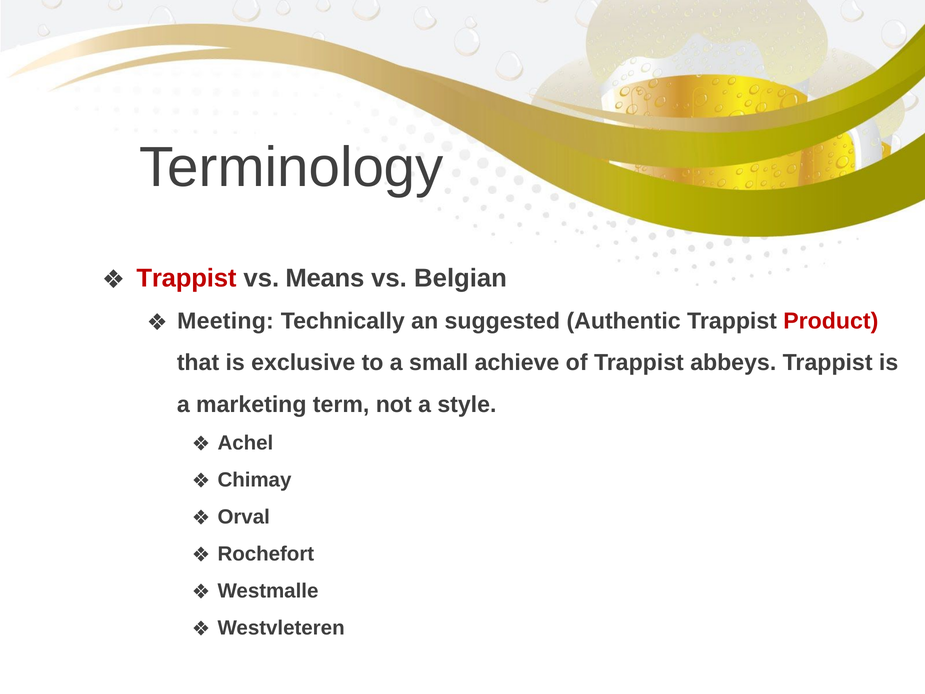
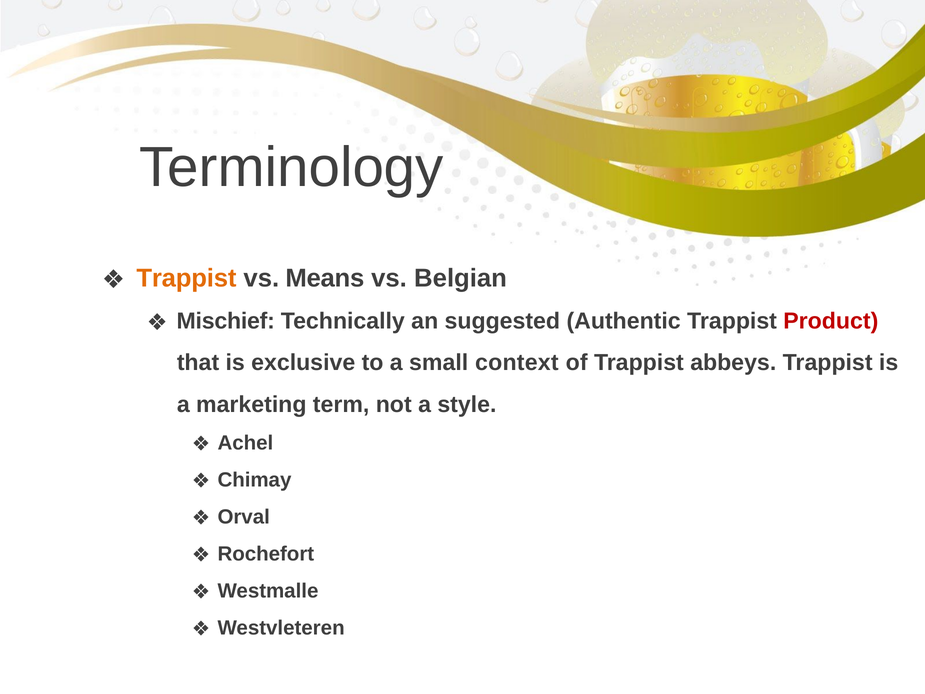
Trappist colour: red -> orange (186, 278)
Meeting: Meeting -> Mischief (226, 321)
achieve: achieve -> context (517, 363)
